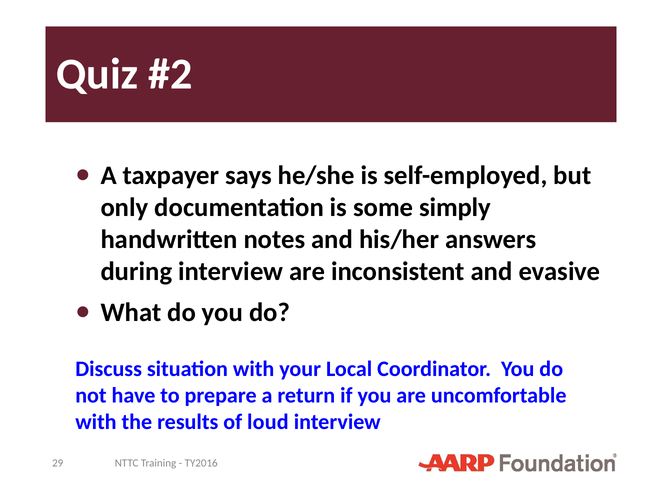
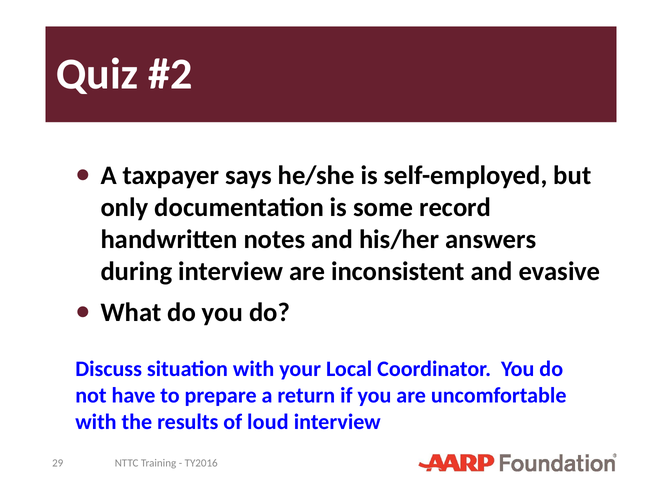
simply: simply -> record (455, 208)
